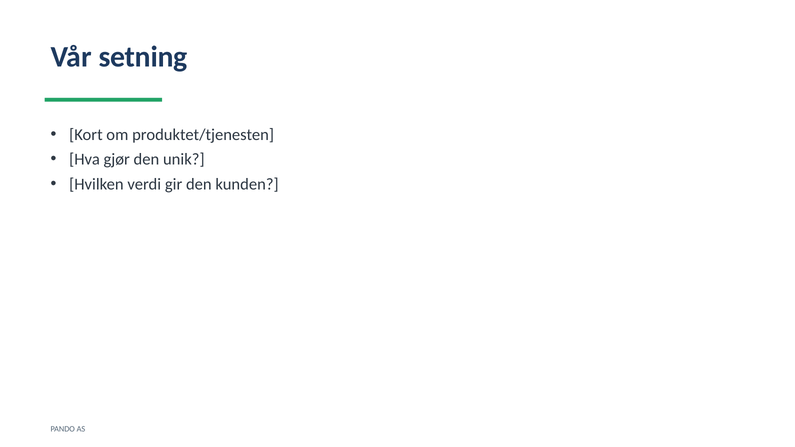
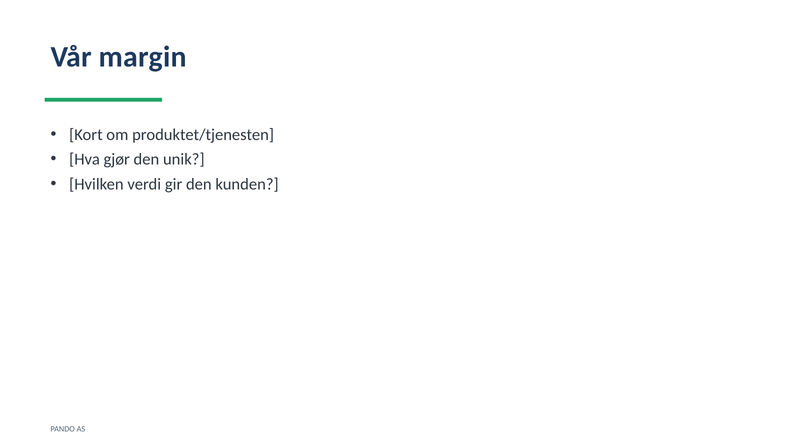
setning: setning -> margin (143, 57)
